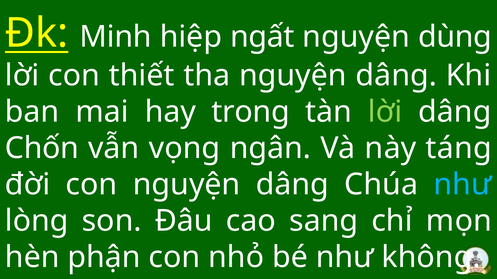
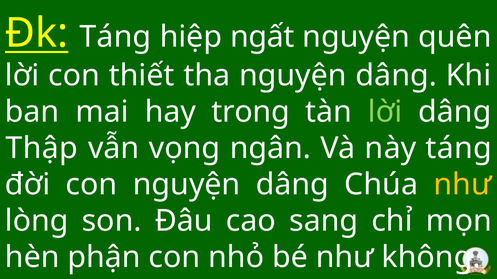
Minh: Minh -> Táng (115, 37)
dùng: dùng -> quên (455, 37)
Chốn: Chốn -> Thập (42, 149)
như colour: light blue -> yellow (463, 185)
